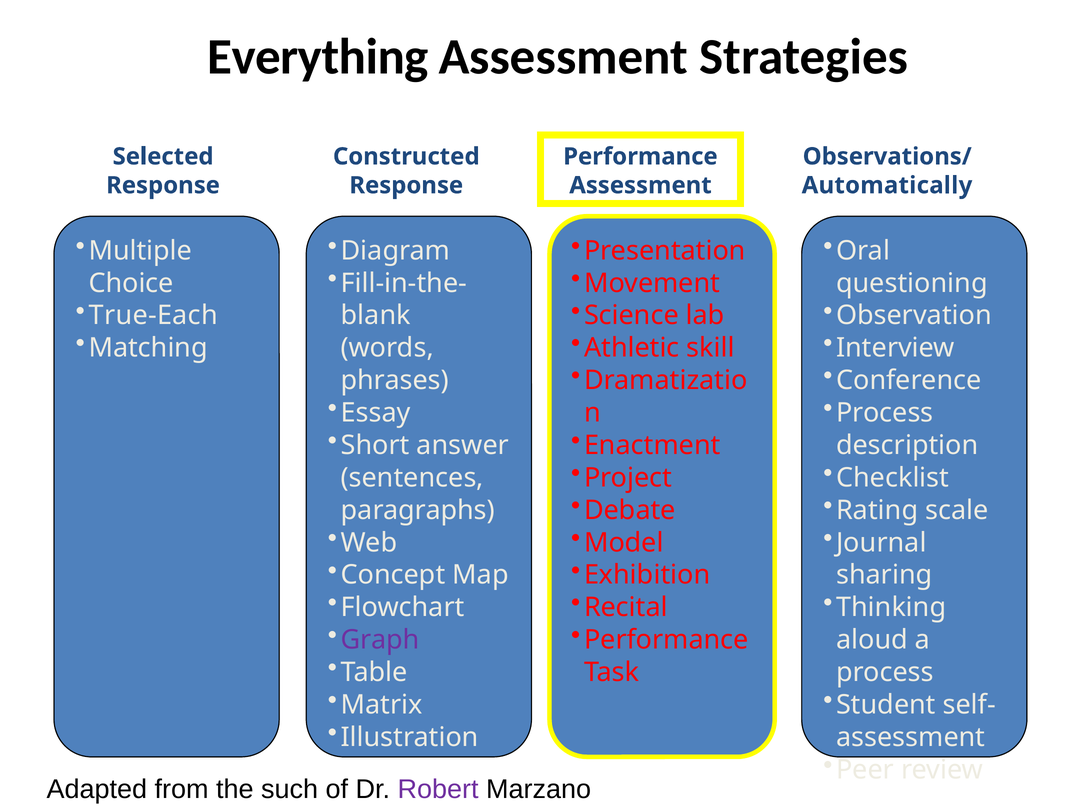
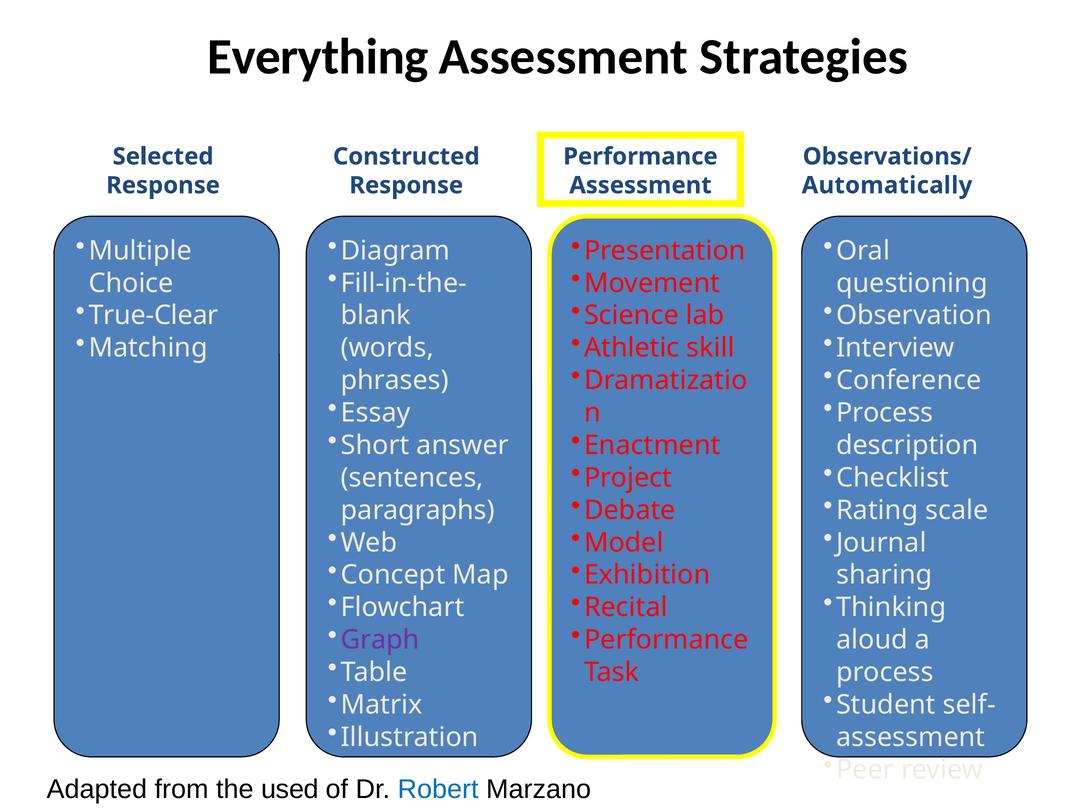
True-Each: True-Each -> True-Clear (154, 315)
such: such -> used (290, 789)
Robert colour: purple -> blue (438, 789)
